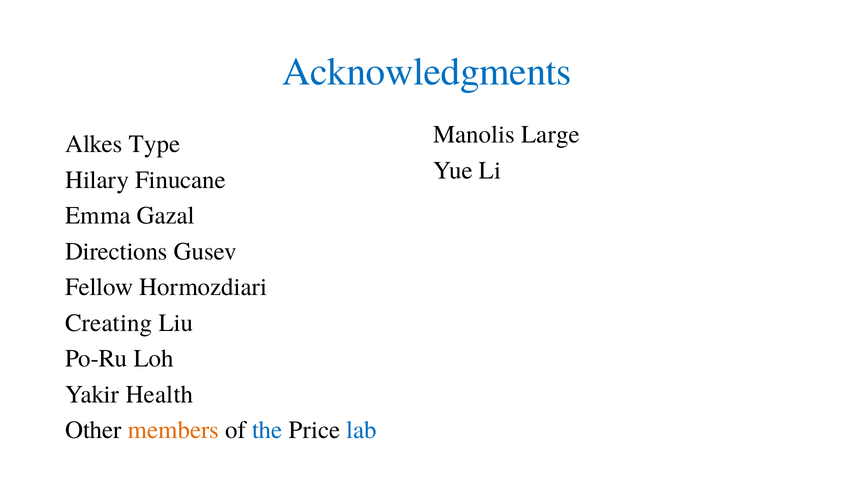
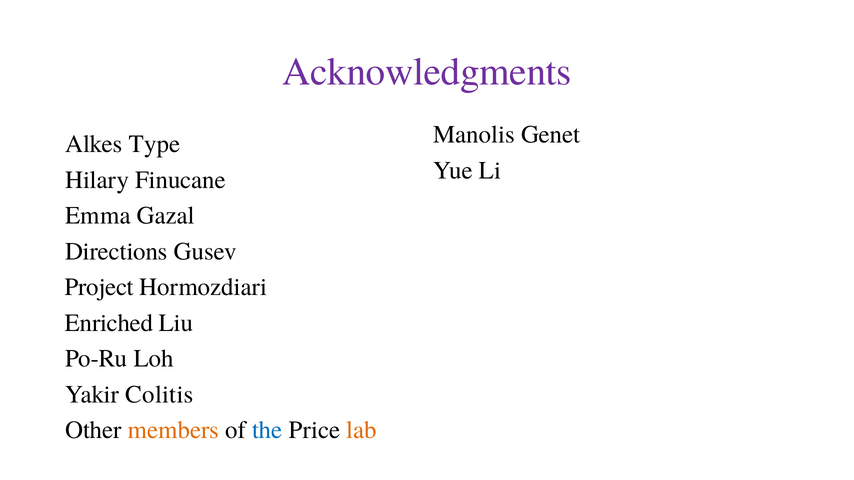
Acknowledgments colour: blue -> purple (427, 72)
Large: Large -> Genet (551, 135)
Fellow: Fellow -> Project (99, 287)
Creating: Creating -> Enriched (109, 323)
Health: Health -> Colitis (159, 395)
lab colour: blue -> orange (362, 430)
